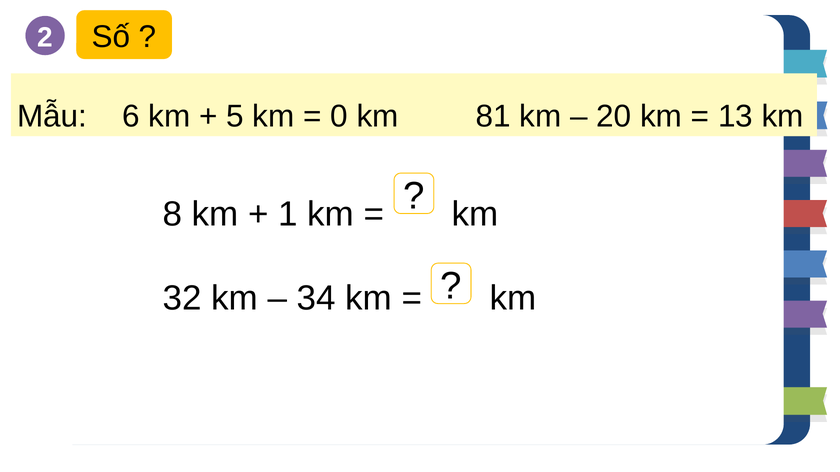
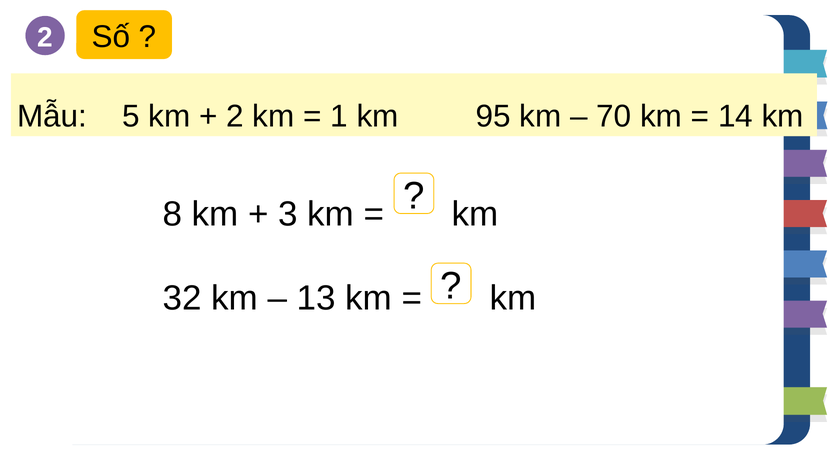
6: 6 -> 5 (131, 116)
5: 5 -> 2 (235, 116)
0: 0 -> 1 (339, 116)
81: 81 -> 95 (493, 116)
20: 20 -> 70 (614, 116)
13: 13 -> 14 (735, 116)
1: 1 -> 3 (288, 214)
34: 34 -> 13 (316, 298)
